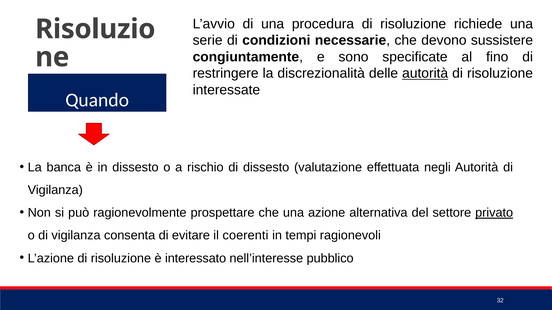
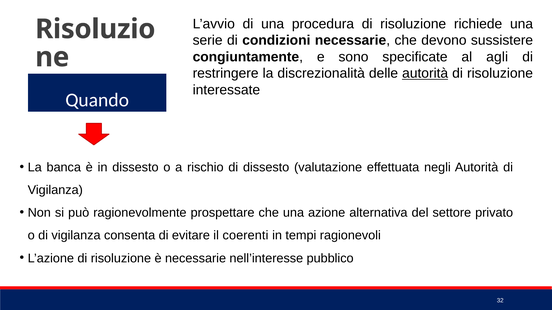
fino: fino -> agli (497, 57)
privato underline: present -> none (494, 213)
è interessato: interessato -> necessarie (196, 259)
